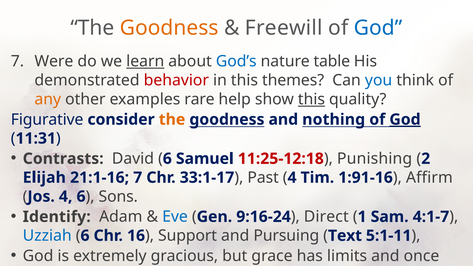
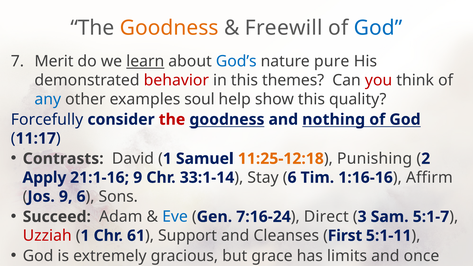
Were: Were -> Merit (54, 61)
table: table -> pure (332, 61)
you colour: blue -> red (379, 80)
any colour: orange -> blue (48, 99)
rare: rare -> soul (199, 99)
this underline: present -> none (311, 99)
Figurative: Figurative -> Forcefully (47, 120)
the colour: orange -> red (172, 120)
God underline: present -> none (405, 120)
11:31: 11:31 -> 11:17 (36, 138)
6: 6 -> 1 (167, 159)
11:25-12:18 colour: red -> orange (281, 159)
Elijah: Elijah -> Apply (44, 178)
21:1-16 7: 7 -> 9 (138, 178)
33:1-17: 33:1-17 -> 33:1-14 (207, 178)
Past: Past -> Stay (263, 178)
4: 4 -> 6 (292, 178)
1:91-16: 1:91-16 -> 1:16-16 (366, 178)
Jos 4: 4 -> 9 (66, 197)
Identify: Identify -> Succeed (57, 217)
9:16-24: 9:16-24 -> 7:16-24 (264, 217)
1: 1 -> 3 (362, 217)
4:1-7: 4:1-7 -> 5:1-7 (431, 217)
Uzziah colour: blue -> red (47, 236)
6: 6 -> 1 (85, 236)
16: 16 -> 61 (136, 236)
Pursuing: Pursuing -> Cleanses (286, 236)
Text: Text -> First (345, 236)
